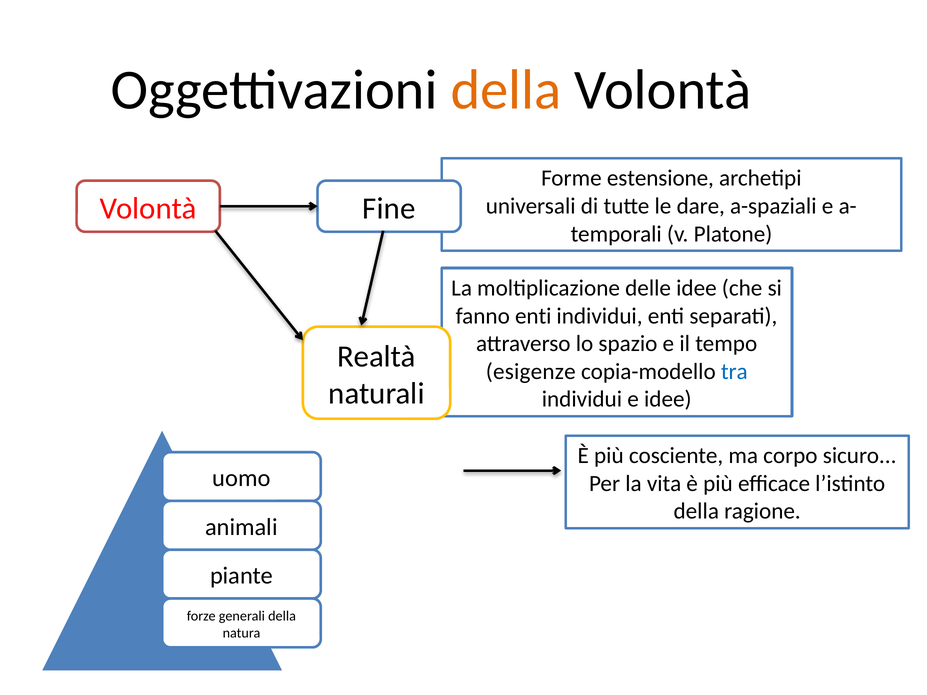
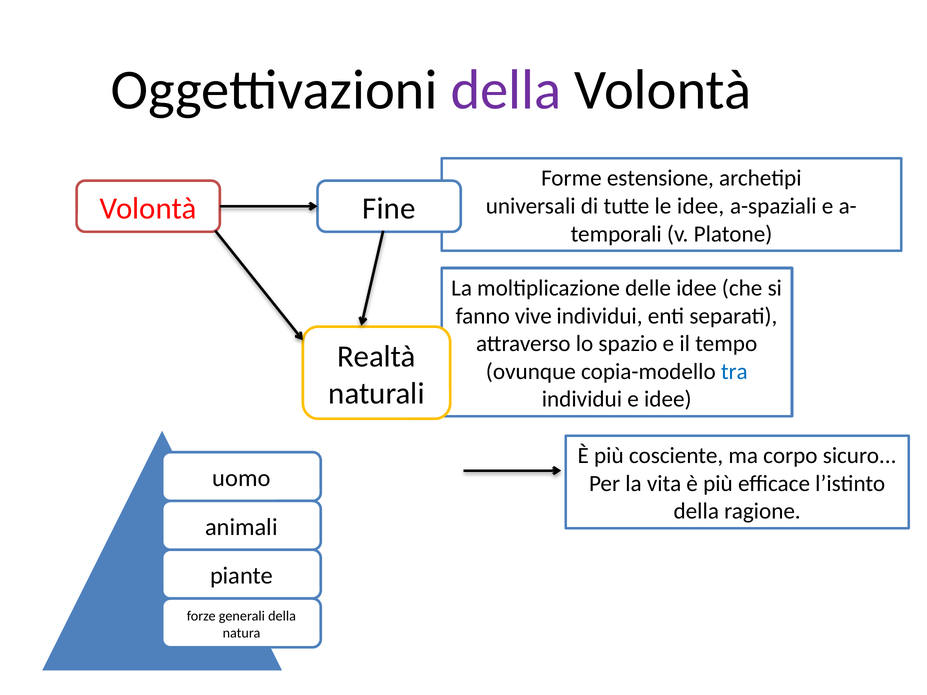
della colour: orange -> purple (506, 90)
le dare: dare -> idee (701, 206)
fanno enti: enti -> vive (533, 316)
esigenze: esigenze -> ovunque (531, 372)
